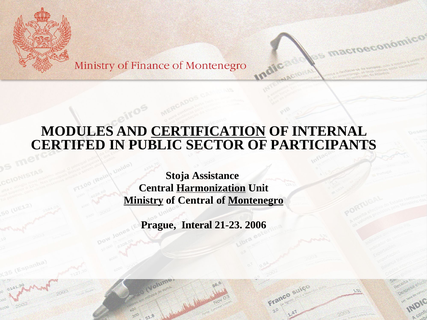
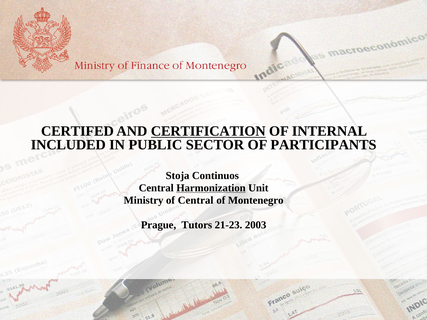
MODULES: MODULES -> CERTIFED (77, 131)
CERTIFED: CERTIFED -> INCLUDED (68, 145)
Assistance: Assistance -> Continuos (215, 176)
Ministry underline: present -> none (144, 200)
Montenegro underline: present -> none (256, 200)
Interal: Interal -> Tutors (197, 225)
2006: 2006 -> 2003 (256, 225)
